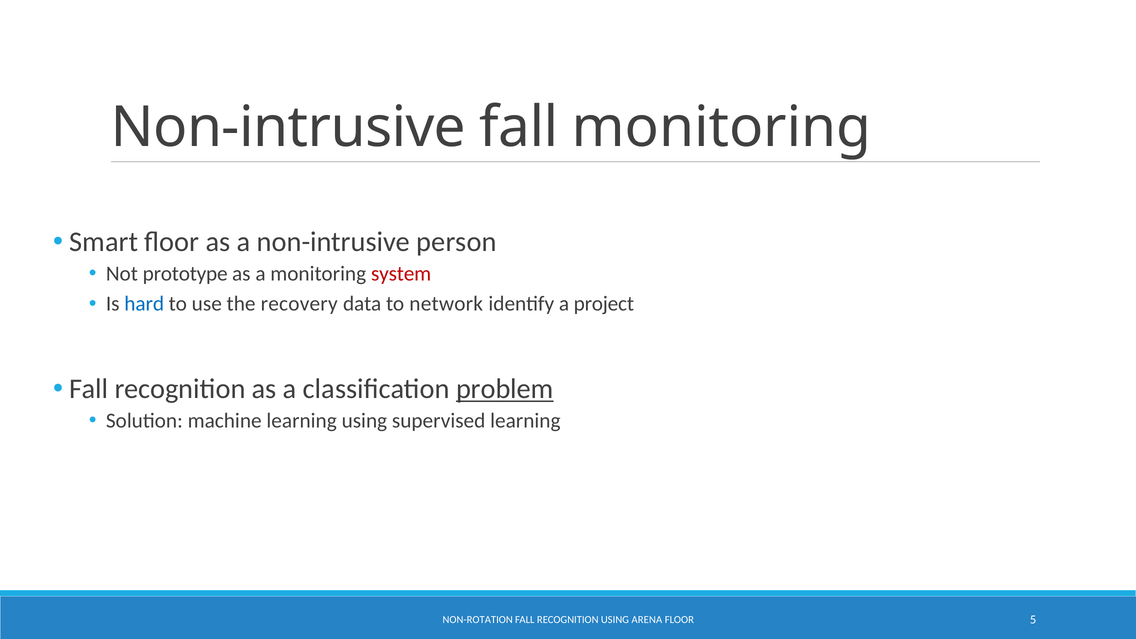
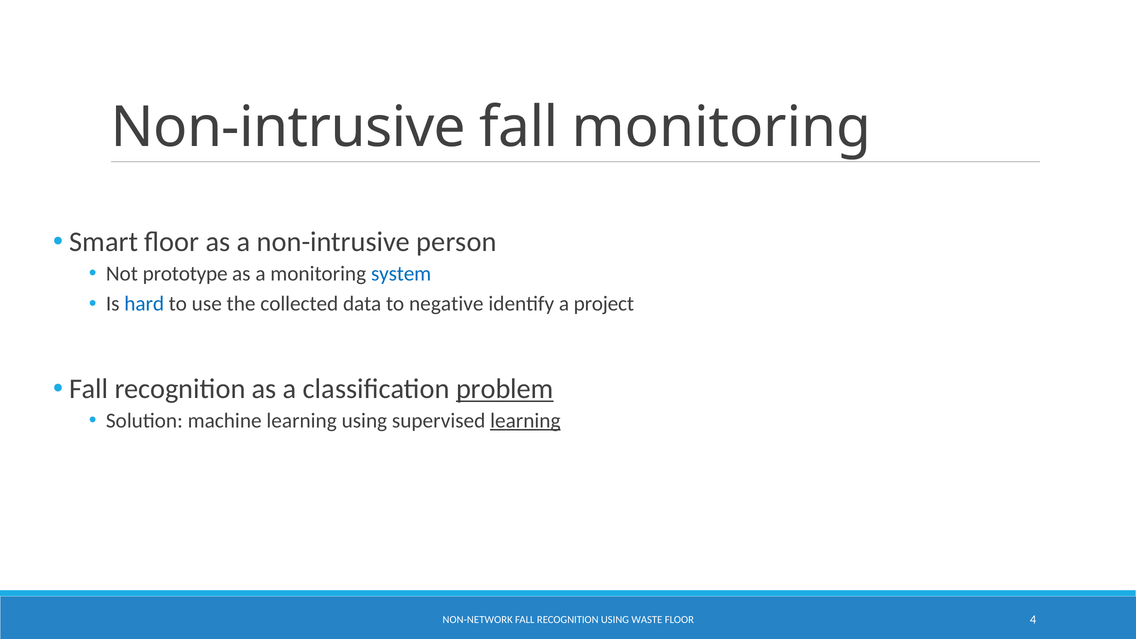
system colour: red -> blue (401, 274)
recovery: recovery -> collected (299, 304)
network: network -> negative (446, 304)
learning underline: none -> present (525, 421)
NON-ROTATION: NON-ROTATION -> NON-NETWORK (478, 620)
ARENA: ARENA -> WASTE (647, 620)
5: 5 -> 4 (1033, 620)
